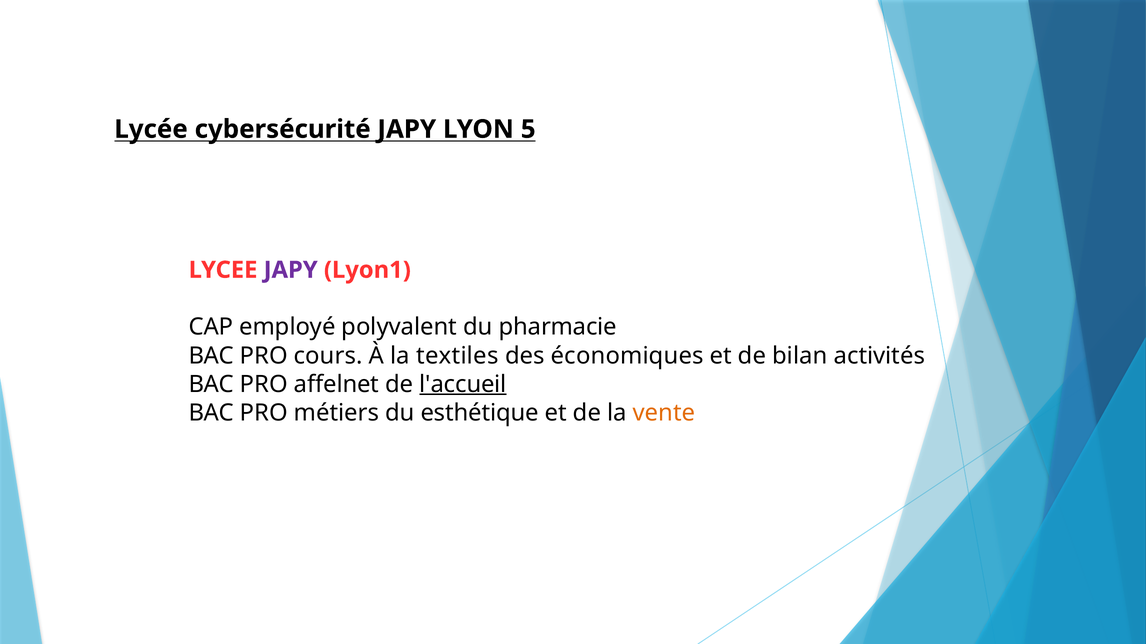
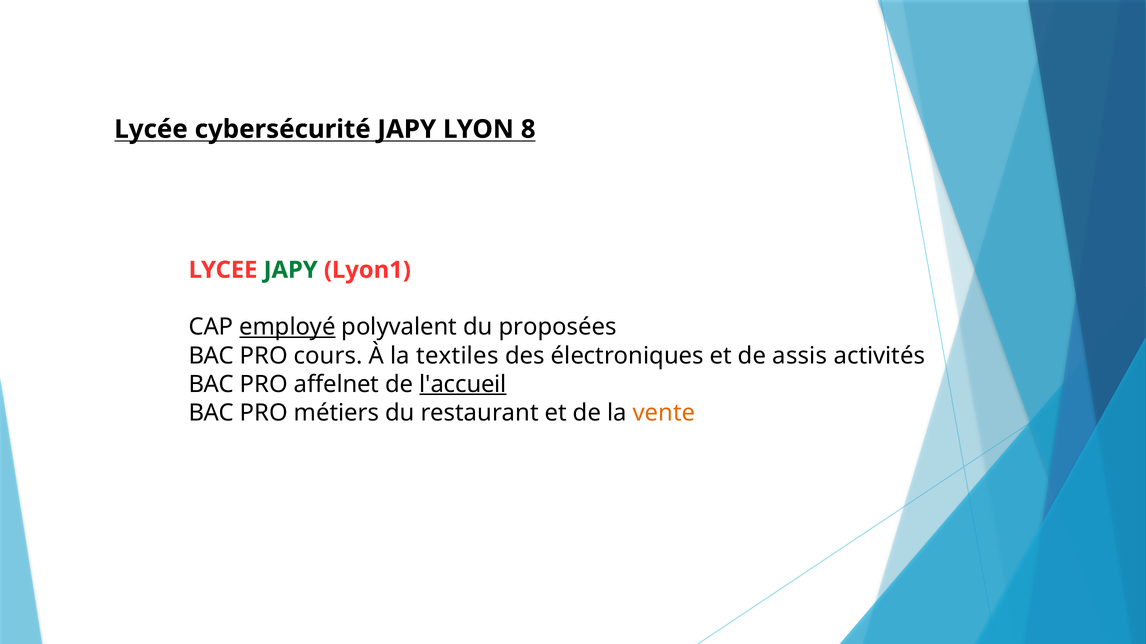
5: 5 -> 8 (528, 129)
JAPY colour: purple -> green (291, 270)
employé underline: none -> present (287, 327)
pharmacie: pharmacie -> proposées (558, 327)
économiques: économiques -> électroniques (627, 356)
bilan: bilan -> assis (800, 356)
esthétique: esthétique -> restaurant (480, 413)
